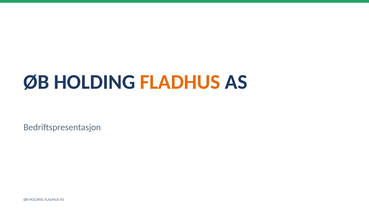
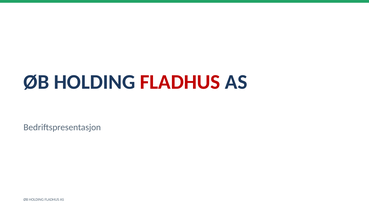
FLADHUS colour: orange -> red (180, 82)
